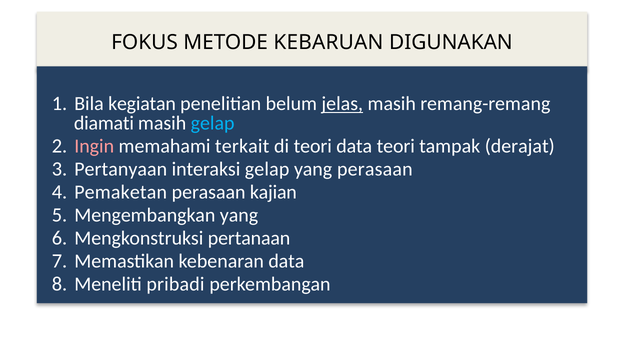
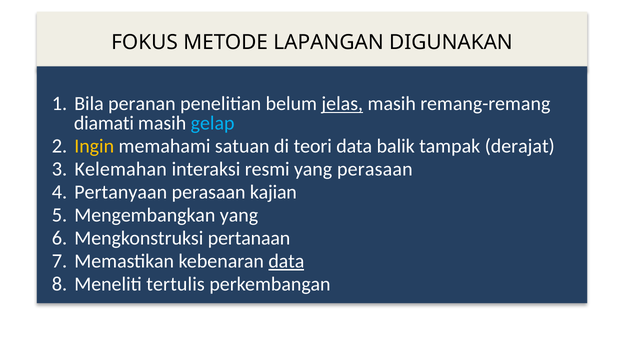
KEBARUAN: KEBARUAN -> LAPANGAN (329, 42)
kegiatan: kegiatan -> peranan (142, 104)
Ingin colour: pink -> yellow (94, 146)
terkait: terkait -> satuan (242, 146)
data teori: teori -> balik (396, 146)
Pertanyaan: Pertanyaan -> Kelemahan (121, 169)
interaksi gelap: gelap -> resmi (267, 169)
Pemaketan: Pemaketan -> Pertanyaan (121, 192)
data underline: none -> present (286, 261)
pribadi: pribadi -> tertulis (175, 284)
